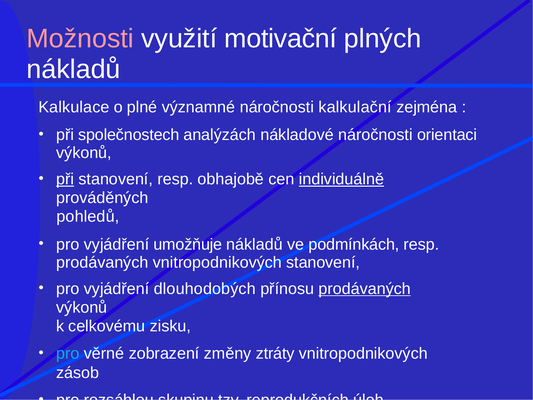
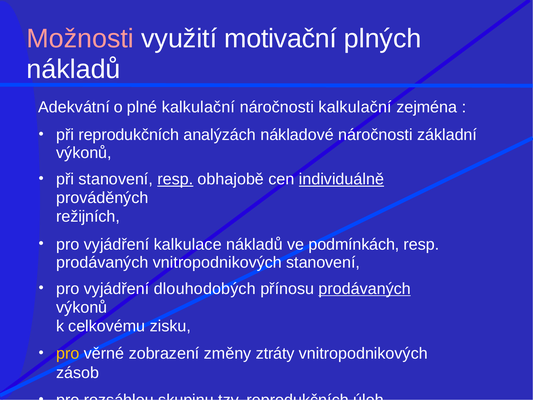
Kalkulace: Kalkulace -> Adekvátní (74, 107)
plné významné: významné -> kalkulační (198, 107)
při společnostech: společnostech -> reprodukčních (129, 135)
orientaci: orientaci -> základní (447, 135)
při underline: present -> none (65, 179)
resp underline: none -> present (175, 179)
pohledů: pohledů -> režijních (88, 216)
umožňuje: umožňuje -> kalkulace (188, 244)
pro colour: light blue -> yellow (68, 353)
